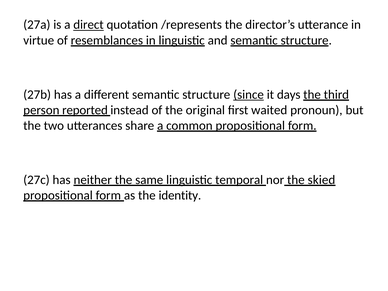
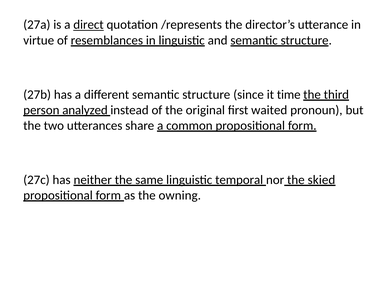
since underline: present -> none (249, 95)
days: days -> time (289, 95)
reported: reported -> analyzed (85, 110)
identity: identity -> owning (180, 195)
